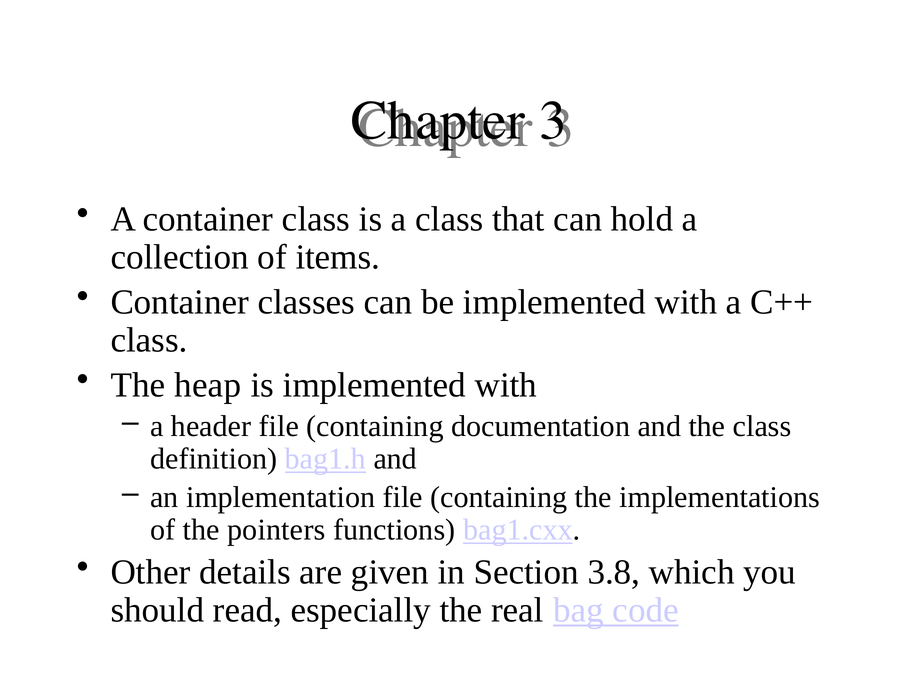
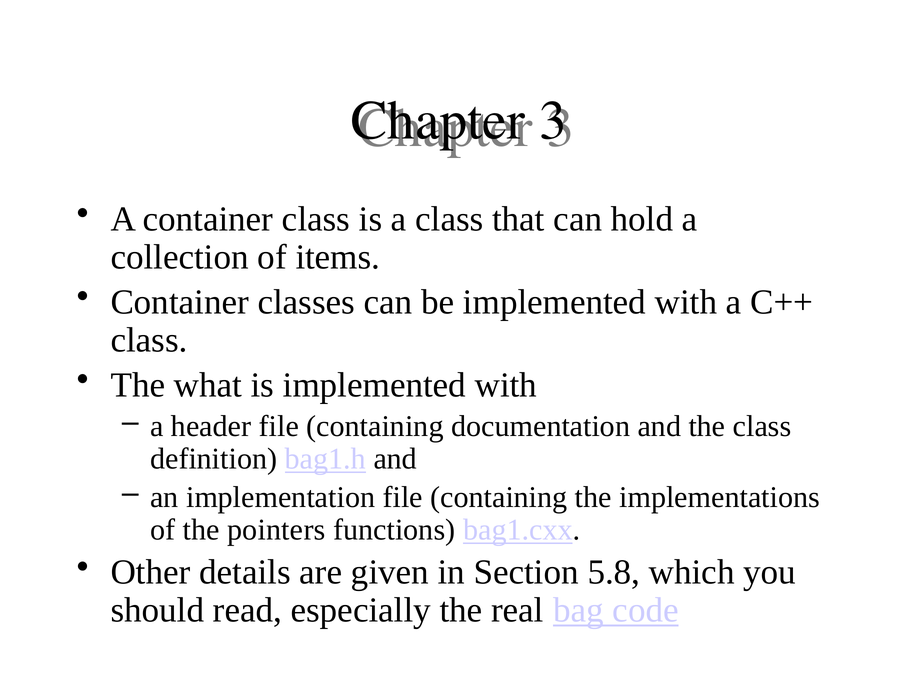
heap: heap -> what (208, 385)
3.8: 3.8 -> 5.8 (614, 572)
